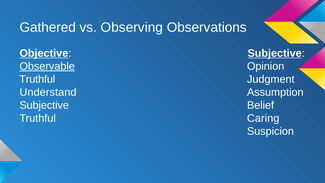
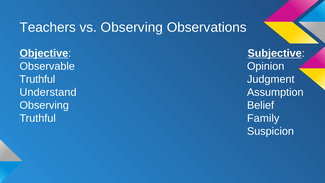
Gathered: Gathered -> Teachers (48, 27)
Observable underline: present -> none (47, 66)
Subjective: Subjective -> Observing (44, 105)
Caring: Caring -> Family (263, 118)
